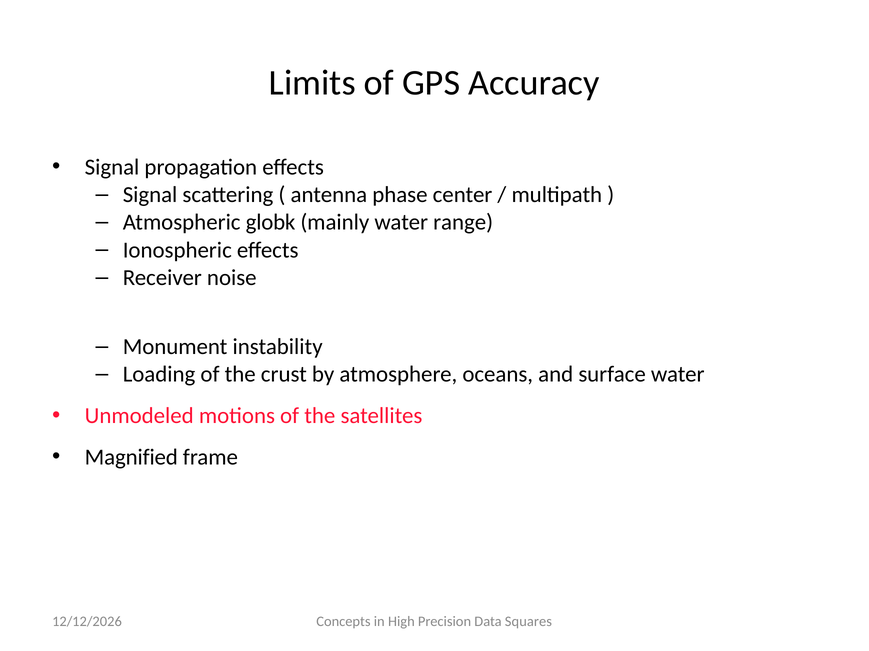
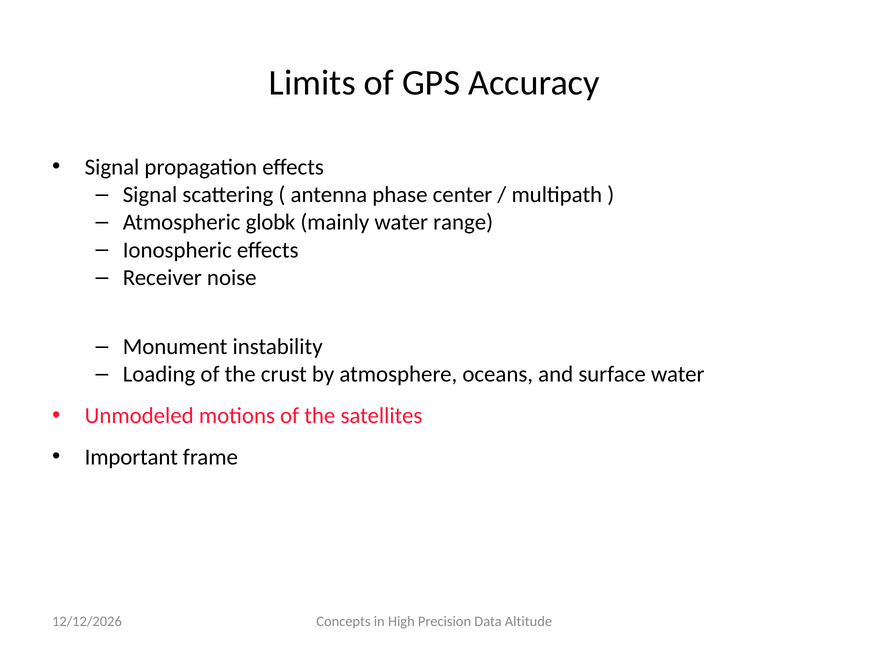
Magnified: Magnified -> Important (131, 458)
Squares: Squares -> Altitude (528, 622)
